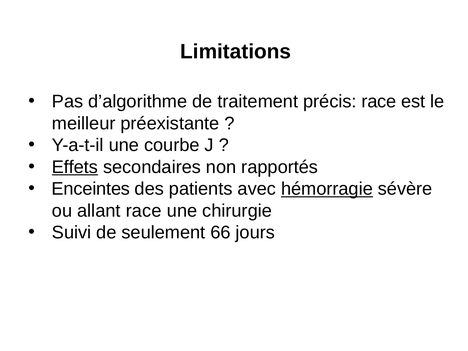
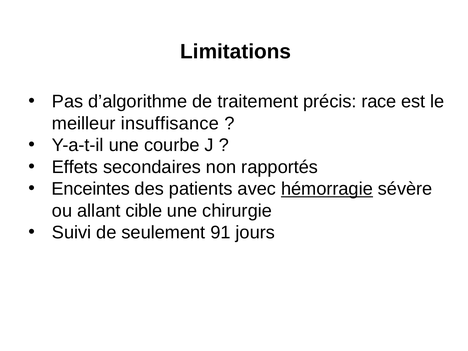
préexistante: préexistante -> insuffisance (170, 123)
Effets underline: present -> none (75, 167)
allant race: race -> cible (144, 211)
66: 66 -> 91 (220, 233)
